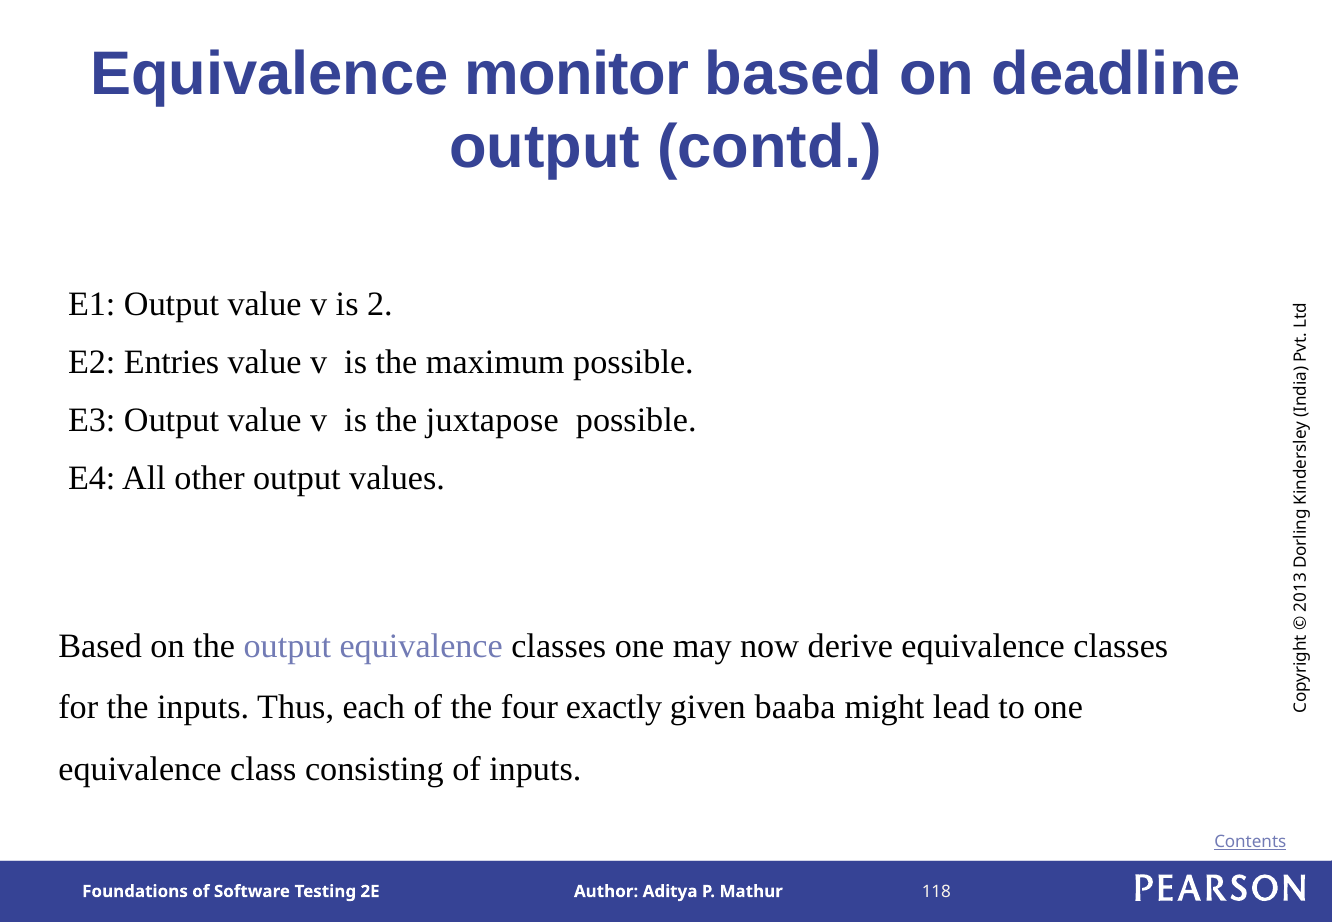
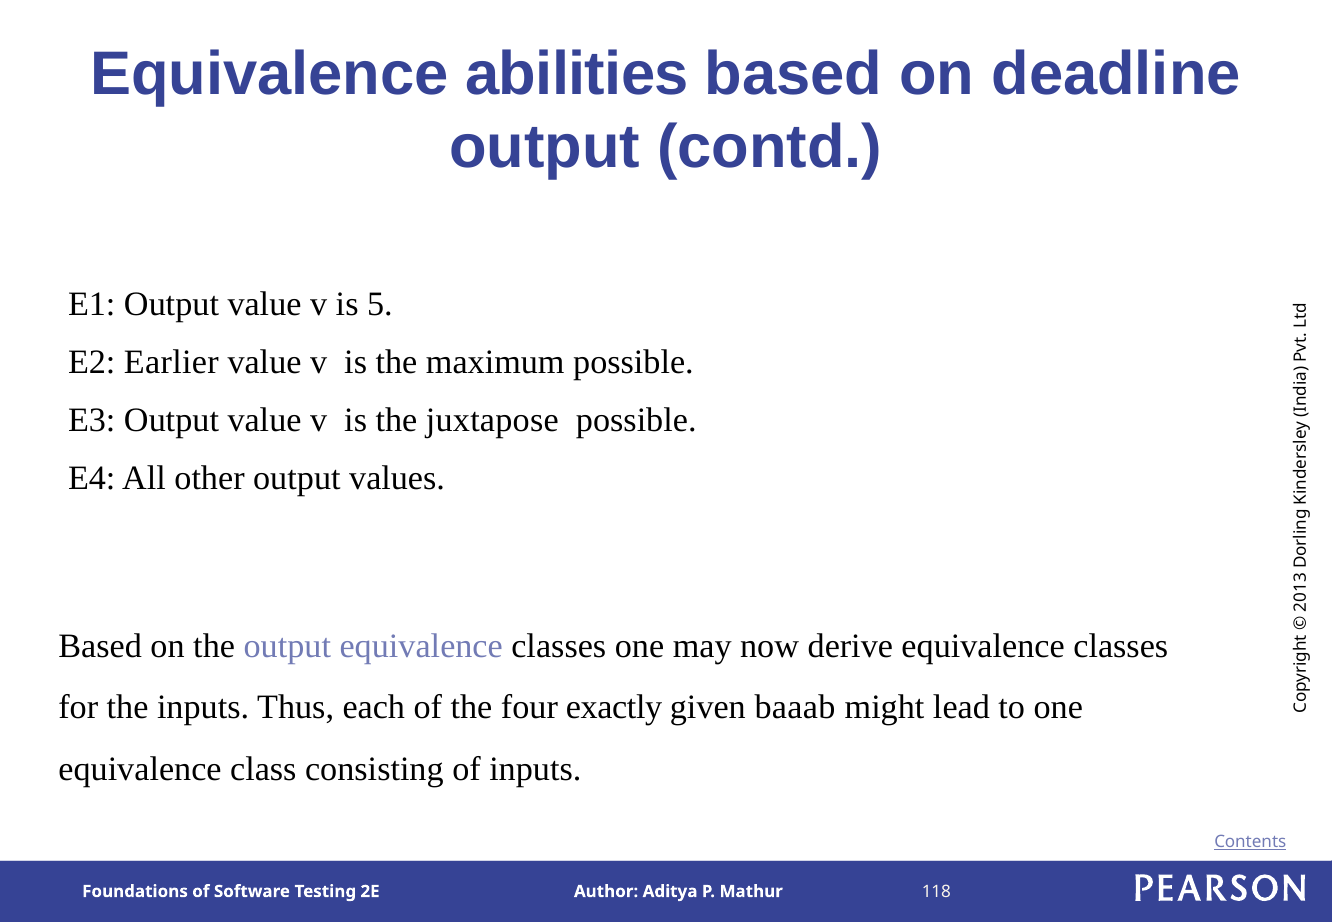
monitor: monitor -> abilities (577, 74)
is 2: 2 -> 5 (380, 305)
Entries: Entries -> Earlier (171, 363)
baaba: baaba -> baaab (795, 707)
